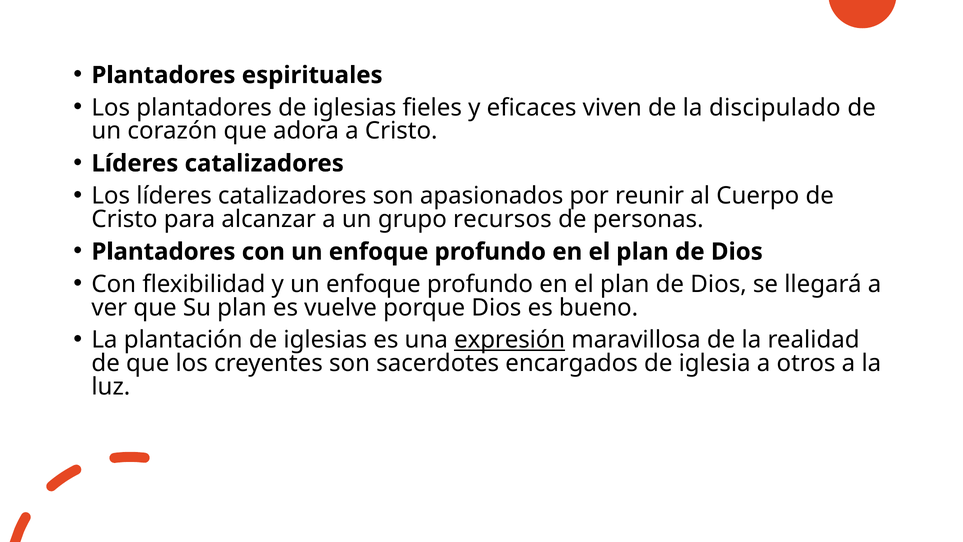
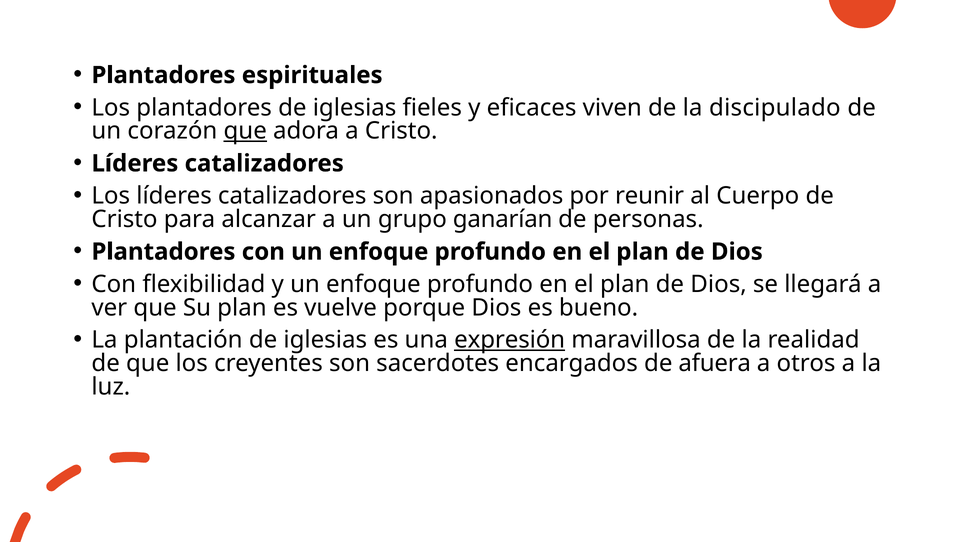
que underline: none -> present (245, 131)
recursos: recursos -> ganarían (503, 219)
iglesia: iglesia -> afuera (715, 363)
